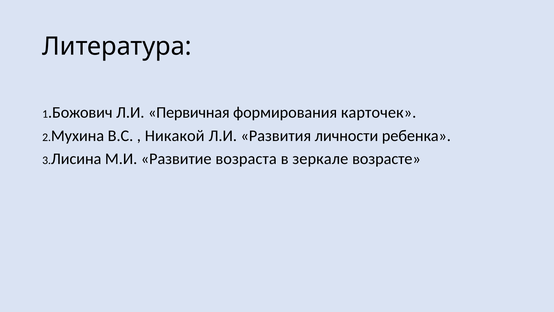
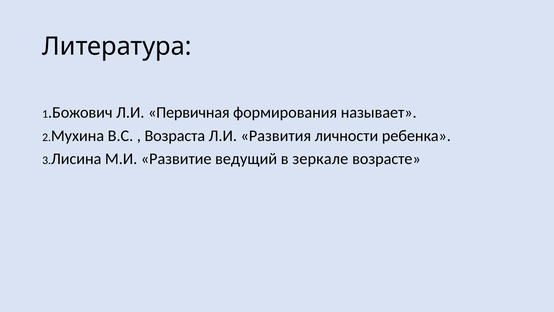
карточек: карточек -> называет (379, 112)
Никакой: Никакой -> Возраста (175, 136)
возраста: возраста -> ведущий (246, 159)
